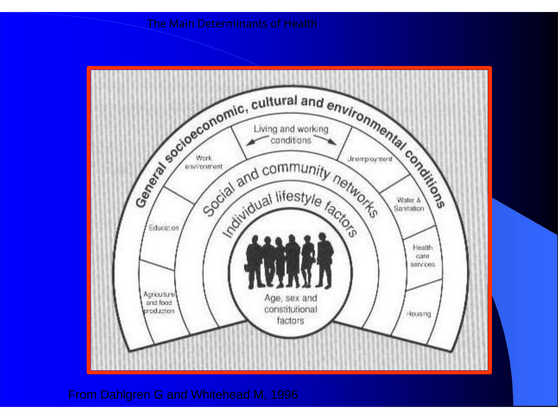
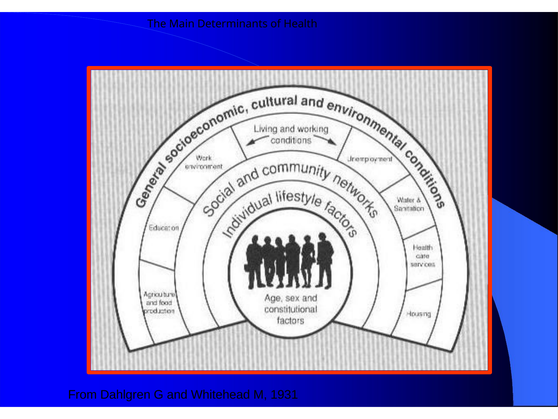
1996: 1996 -> 1931 (284, 394)
